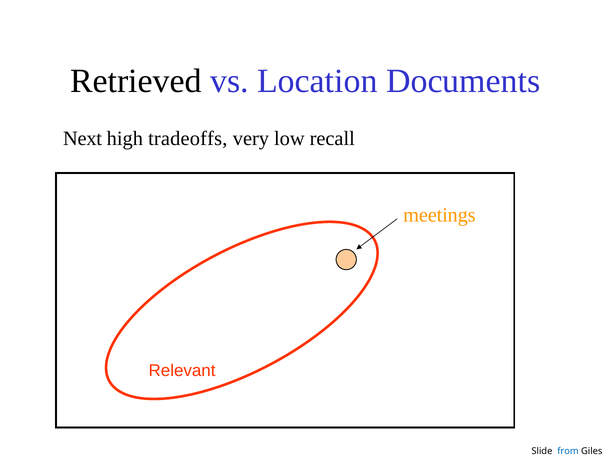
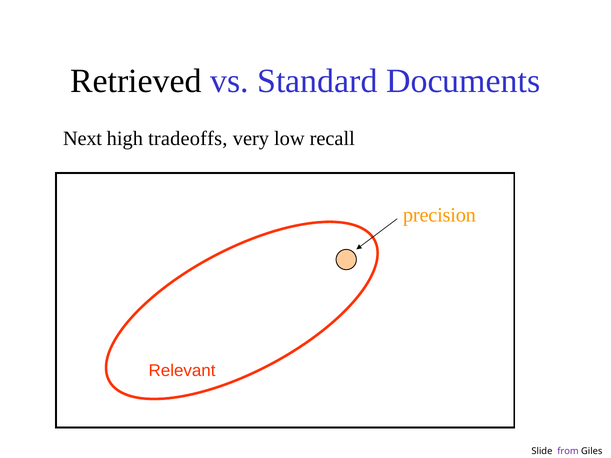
Location: Location -> Standard (317, 81)
meetings: meetings -> precision (439, 215)
from colour: blue -> purple (568, 451)
